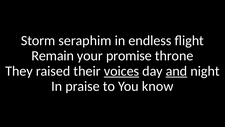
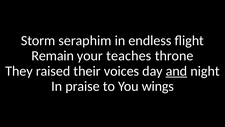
promise: promise -> teaches (129, 56)
voices underline: present -> none (122, 71)
know: know -> wings (158, 86)
